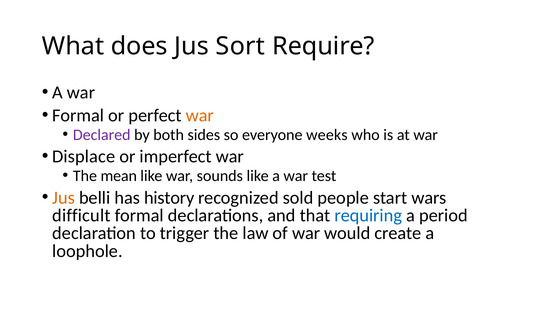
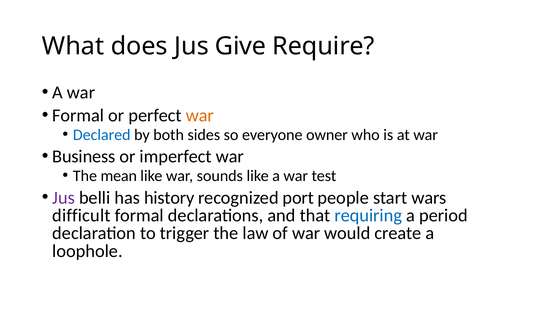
Sort: Sort -> Give (241, 46)
Declared colour: purple -> blue (102, 135)
weeks: weeks -> owner (327, 135)
Displace: Displace -> Business (84, 157)
Jus colour: orange -> purple (64, 198)
sold: sold -> port (298, 198)
